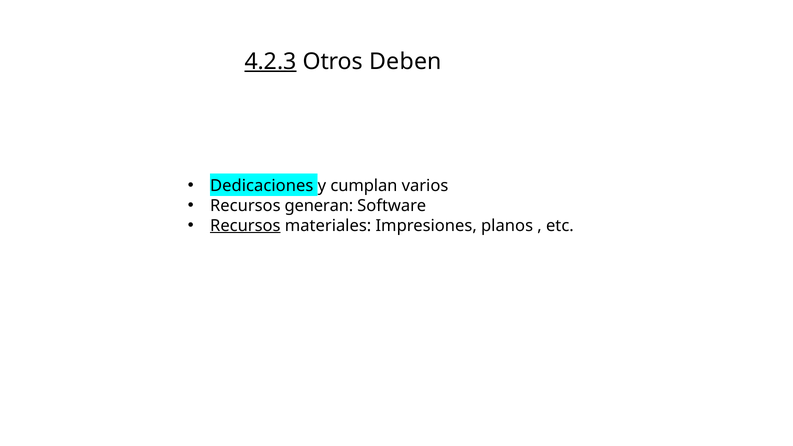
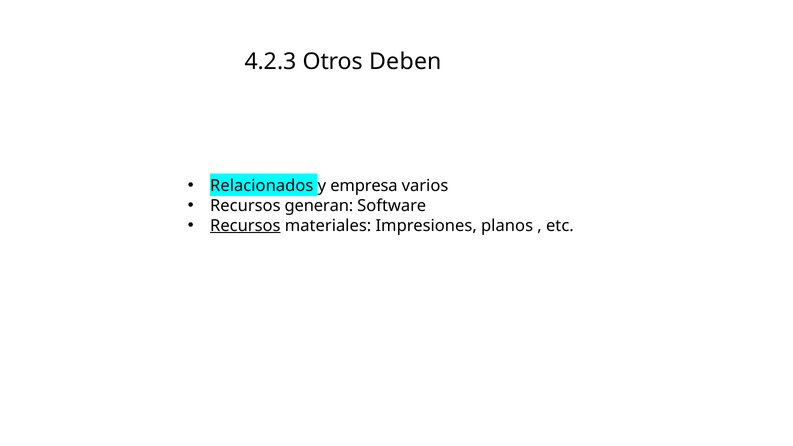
4.2.3 underline: present -> none (271, 61)
Dedicaciones: Dedicaciones -> Relacionados (262, 186)
cumplan: cumplan -> empresa (364, 186)
